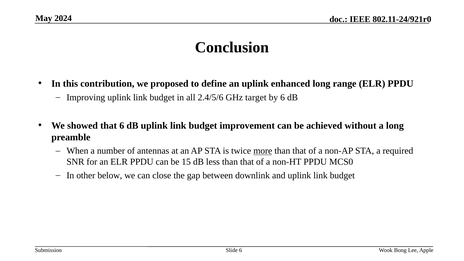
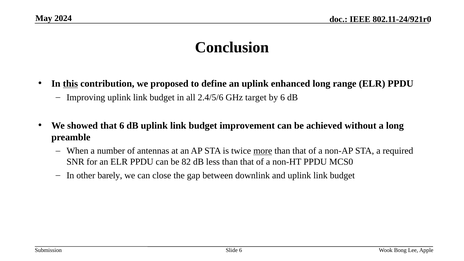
this underline: none -> present (70, 84)
15: 15 -> 82 (186, 162)
below: below -> barely (110, 175)
